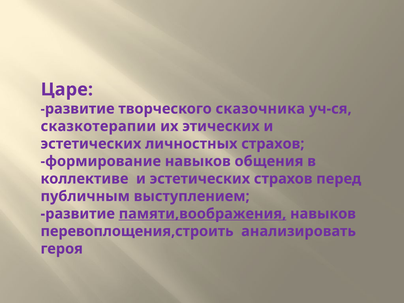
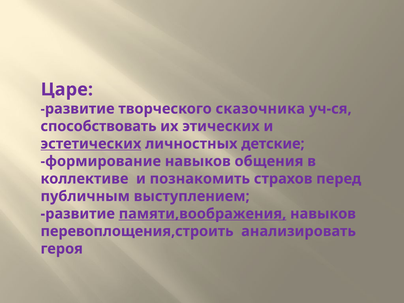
сказкотерапии: сказкотерапии -> способствовать (99, 126)
эстетических underline: none -> present (91, 144)
личностных страхов: страхов -> детские (273, 144)
коллективе и эстетических: эстетических -> познакомить (200, 179)
